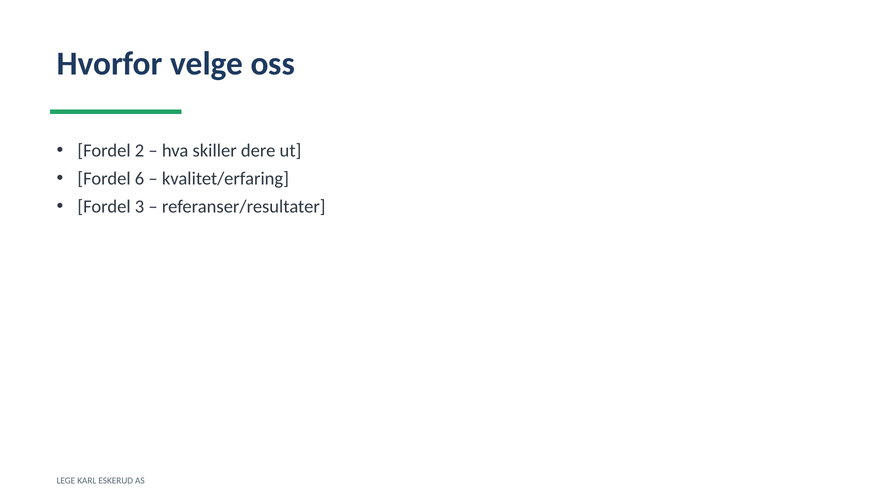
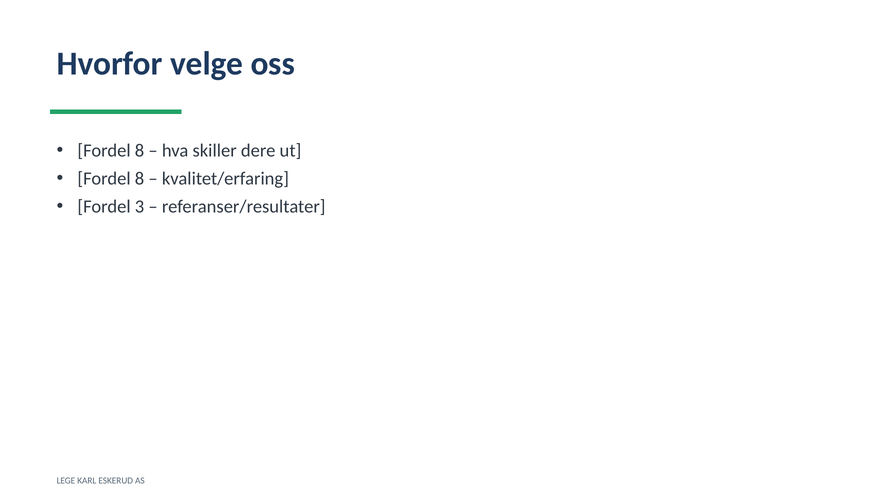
2: 2 -> 8 (140, 151)
6: 6 -> 8 (140, 179)
